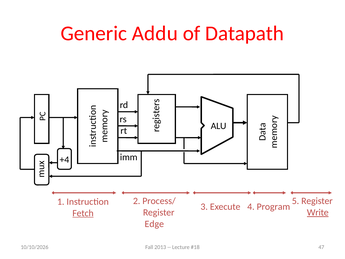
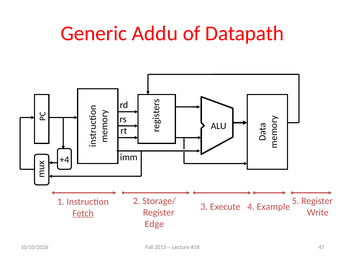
Process/: Process/ -> Storage/ (159, 201)
Program: Program -> Example (273, 207)
Write underline: present -> none (318, 212)
